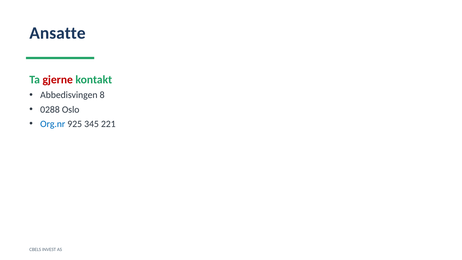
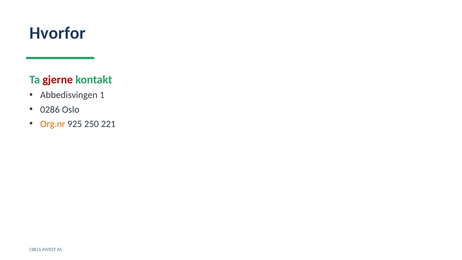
Ansatte: Ansatte -> Hvorfor (57, 33)
8: 8 -> 1 (102, 95)
0288: 0288 -> 0286 (50, 109)
Org.nr colour: blue -> orange (53, 124)
345: 345 -> 250 (92, 124)
